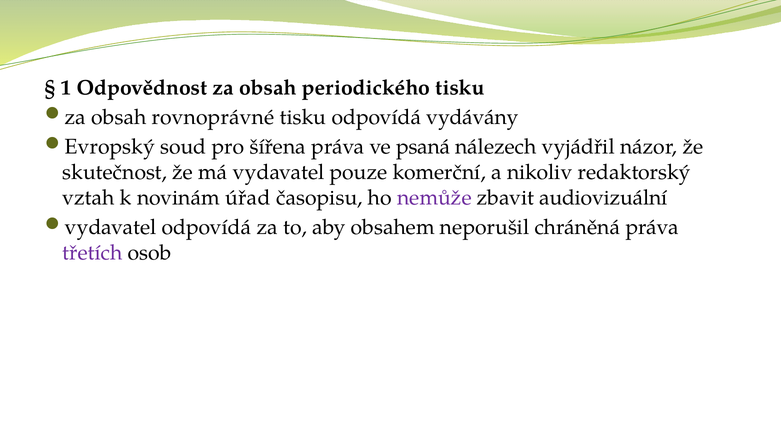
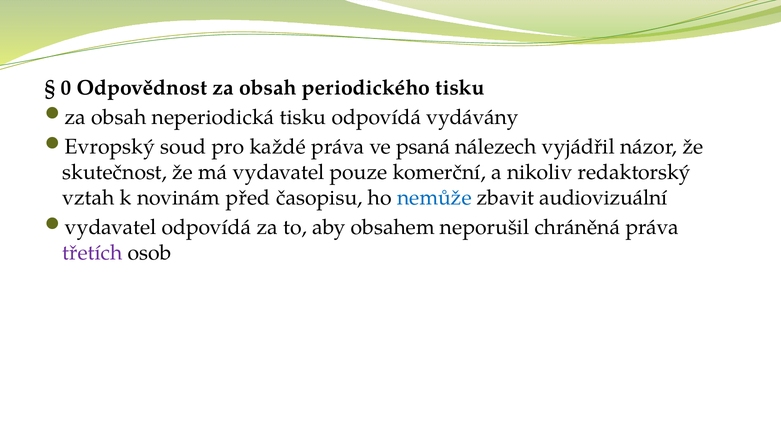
1: 1 -> 0 (66, 88)
rovnoprávné: rovnoprávné -> neperiodická (213, 117)
šířena: šířena -> každé (278, 147)
úřad: úřad -> před (248, 198)
nemůže colour: purple -> blue (434, 198)
